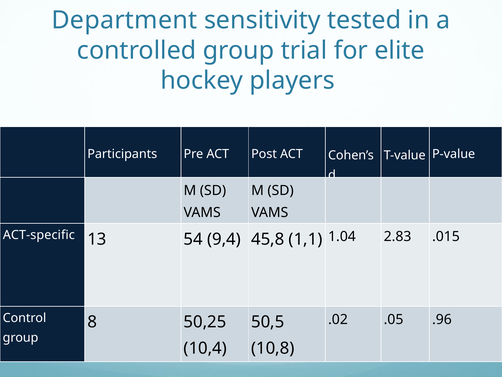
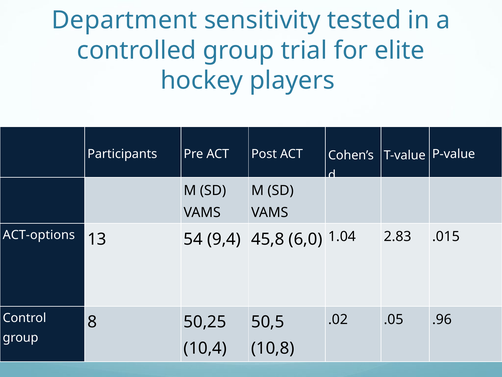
ACT-specific: ACT-specific -> ACT-options (39, 235)
1,1: 1,1 -> 6,0 (306, 239)
